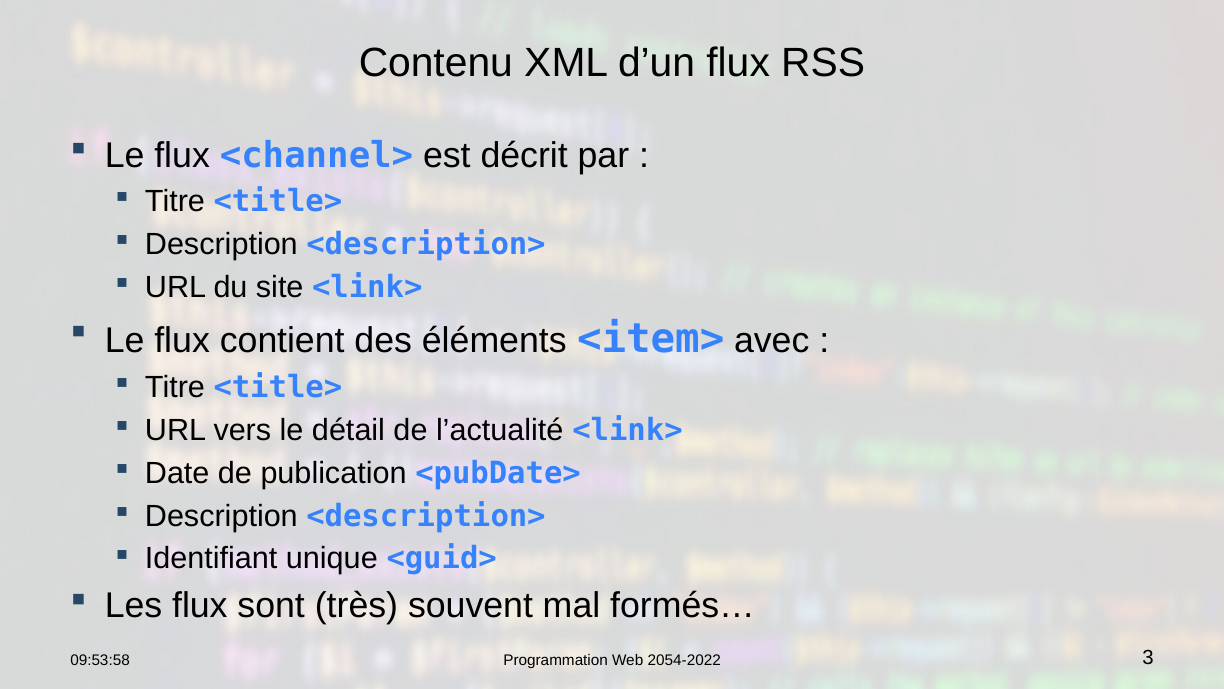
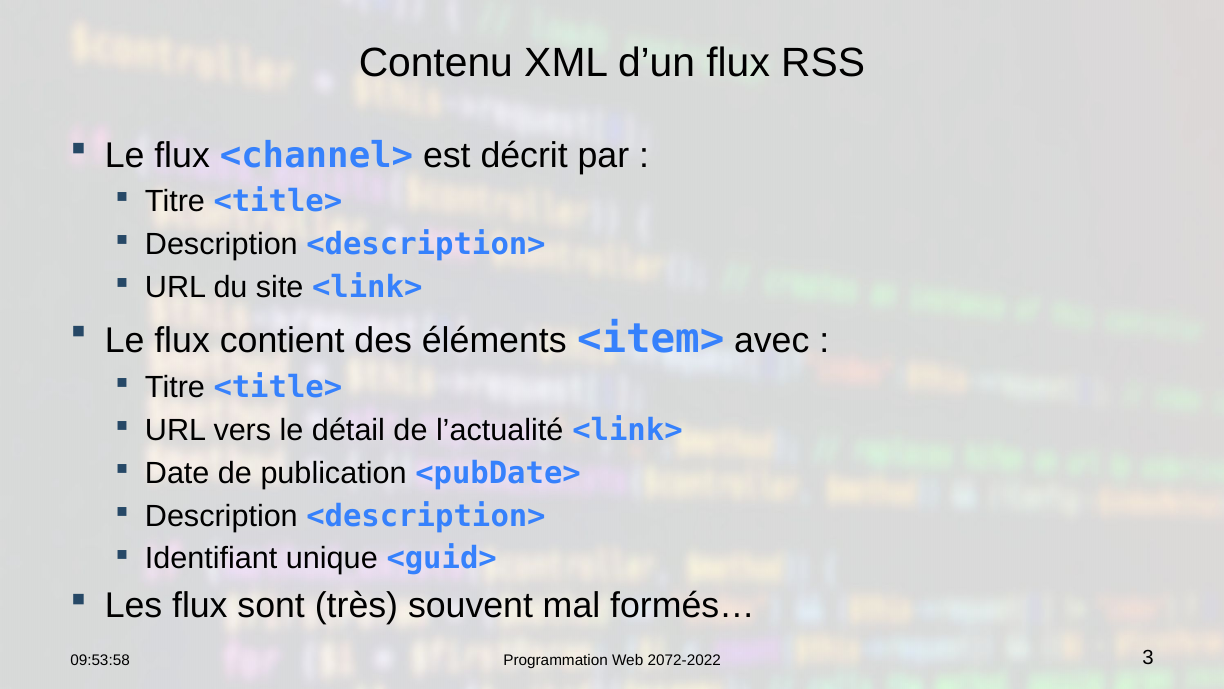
2054-2022: 2054-2022 -> 2072-2022 (684, 660)
